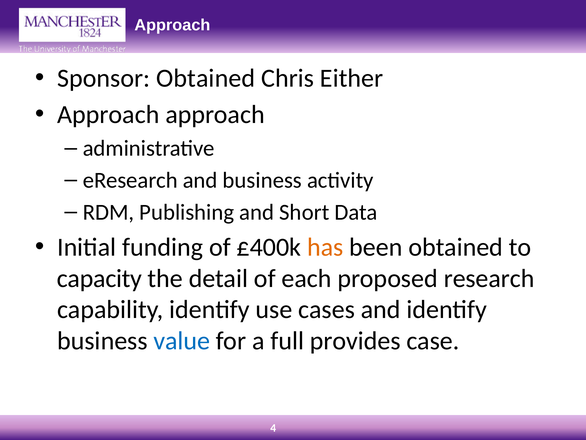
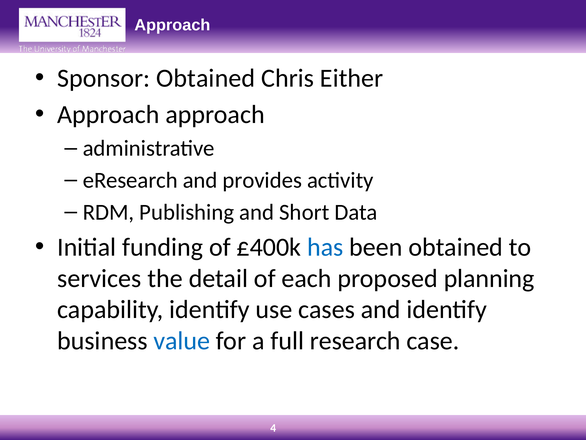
and business: business -> provides (262, 180)
has colour: orange -> blue (325, 247)
capacity: capacity -> services (99, 278)
research: research -> planning (489, 278)
provides: provides -> research (355, 341)
